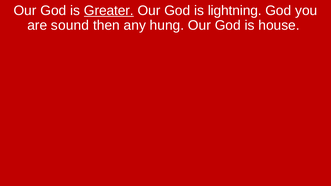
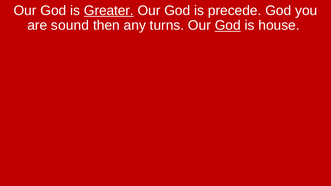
lightning: lightning -> precede (235, 11)
hung: hung -> turns (167, 25)
God underline: none -> present (228, 25)
